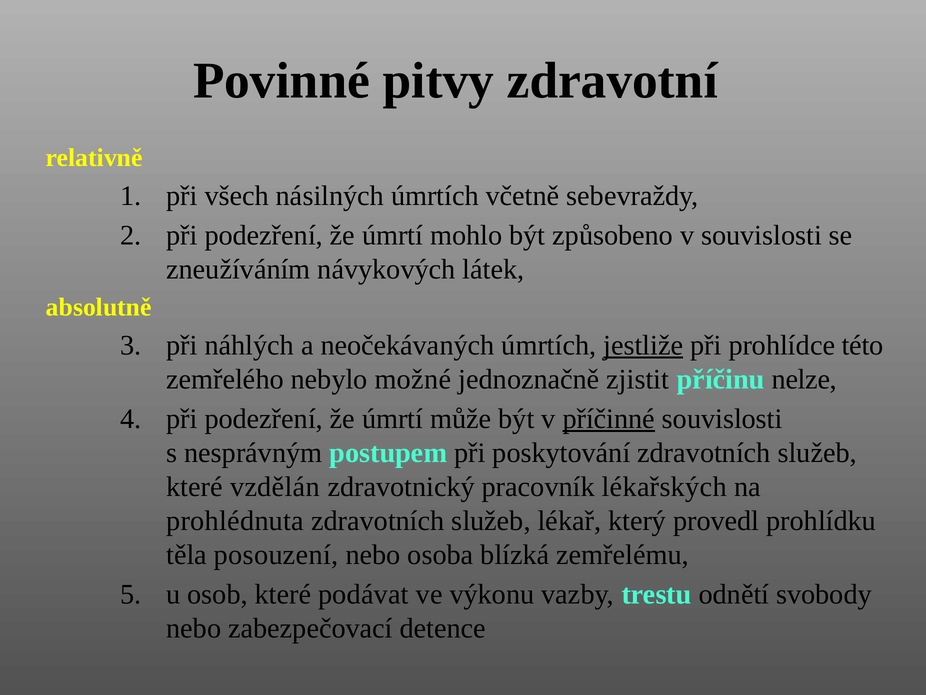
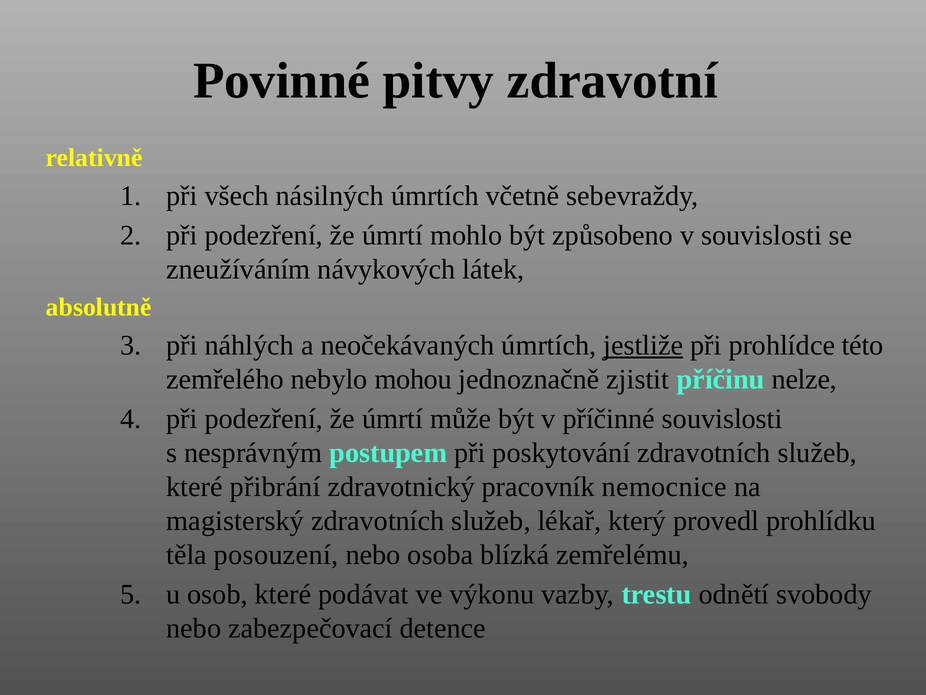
možné: možné -> mohou (413, 379)
příčinné underline: present -> none (609, 419)
vzdělán: vzdělán -> přibrání (275, 486)
lékařských: lékařských -> nemocnice (664, 486)
prohlédnuta: prohlédnuta -> magisterský (235, 520)
